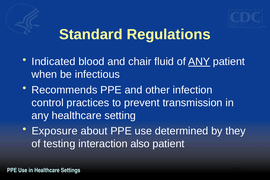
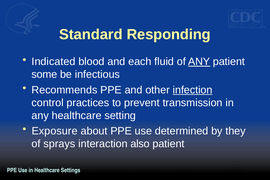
Regulations: Regulations -> Responding (169, 34)
chair: chair -> each (140, 62)
when: when -> some (44, 74)
infection underline: none -> present (193, 90)
testing: testing -> sprays (59, 144)
